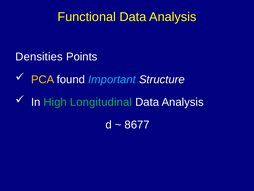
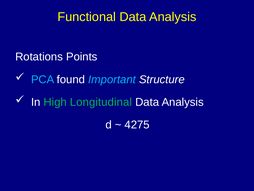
Densities: Densities -> Rotations (39, 57)
PCA colour: yellow -> light blue (43, 79)
8677: 8677 -> 4275 (137, 124)
